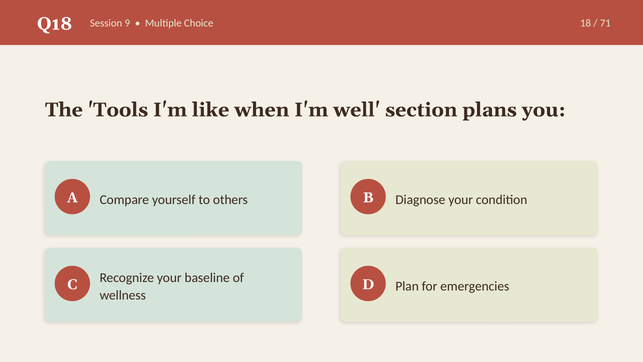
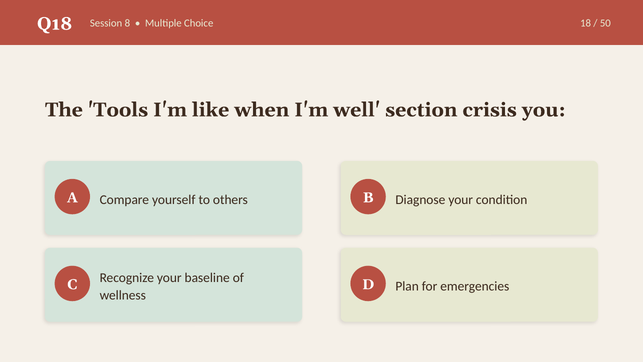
9: 9 -> 8 (127, 23)
71: 71 -> 50 (605, 23)
plans: plans -> crisis (490, 110)
